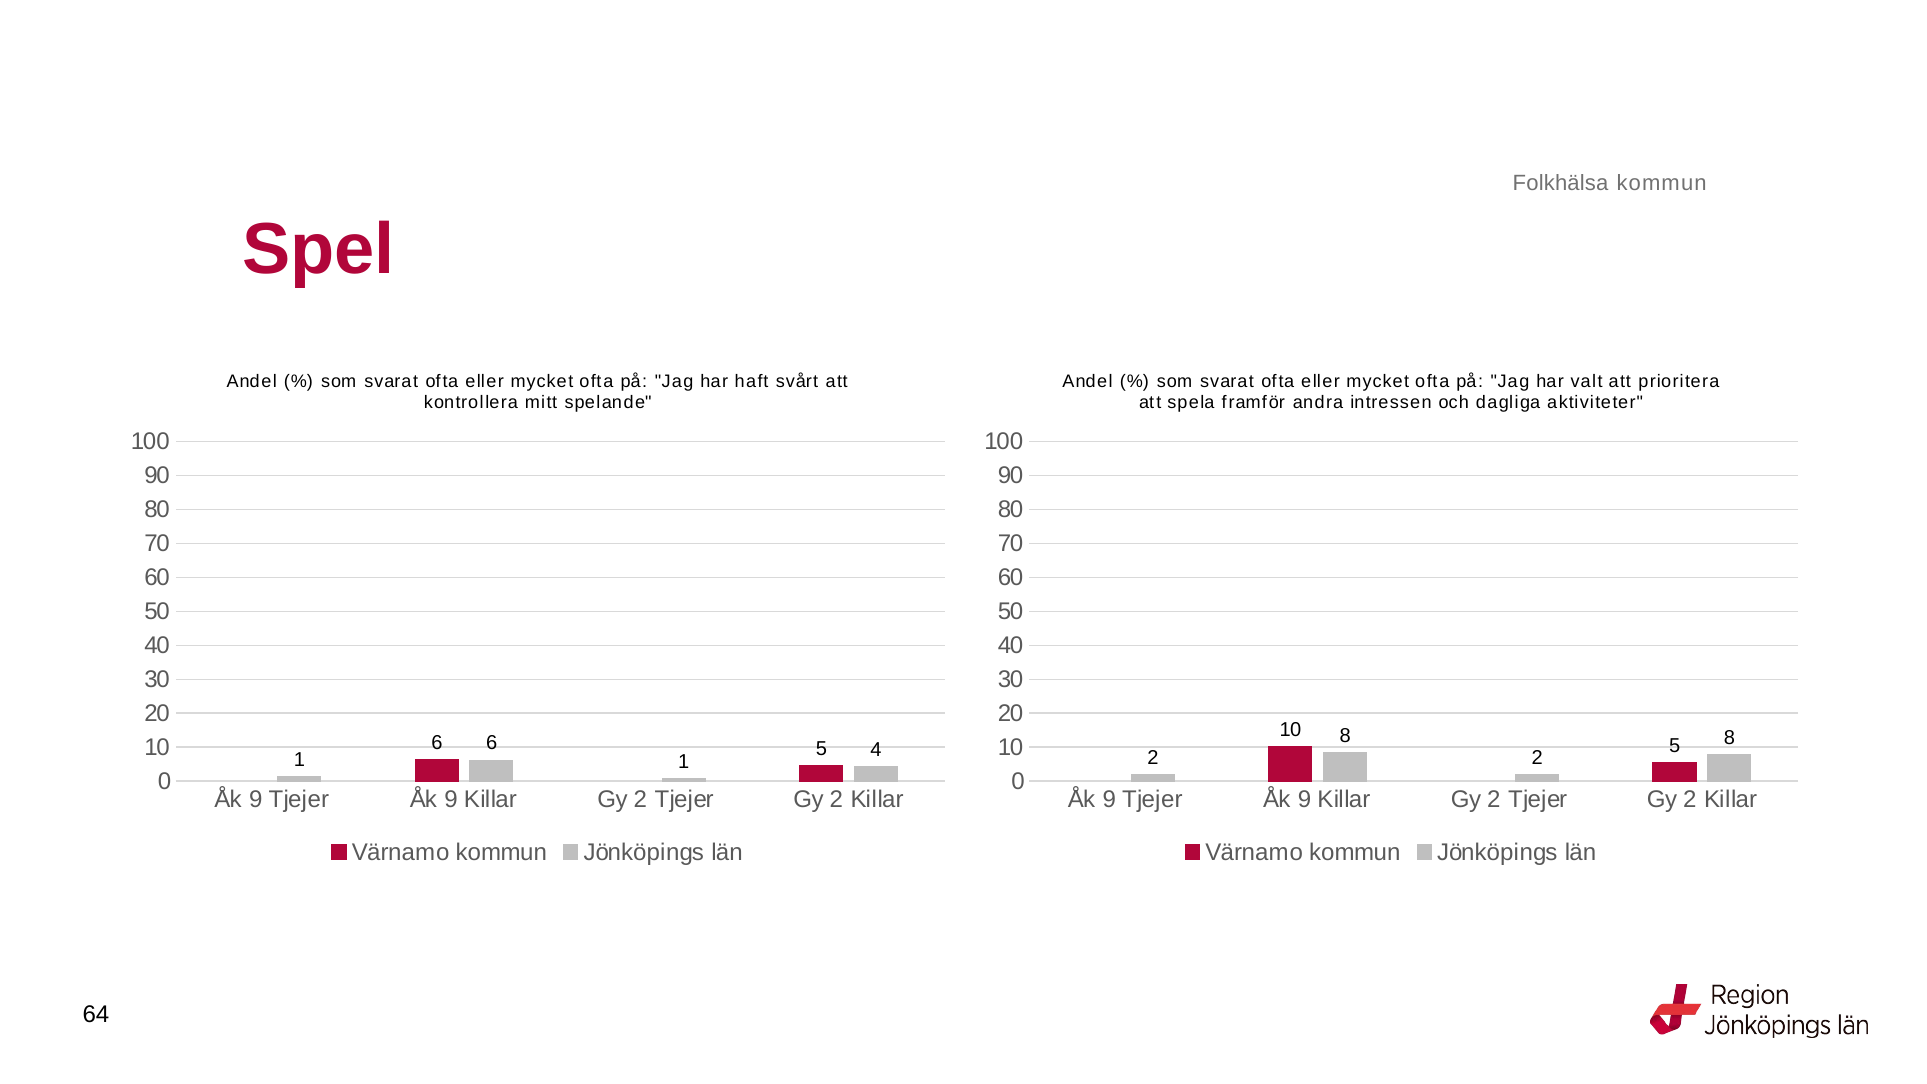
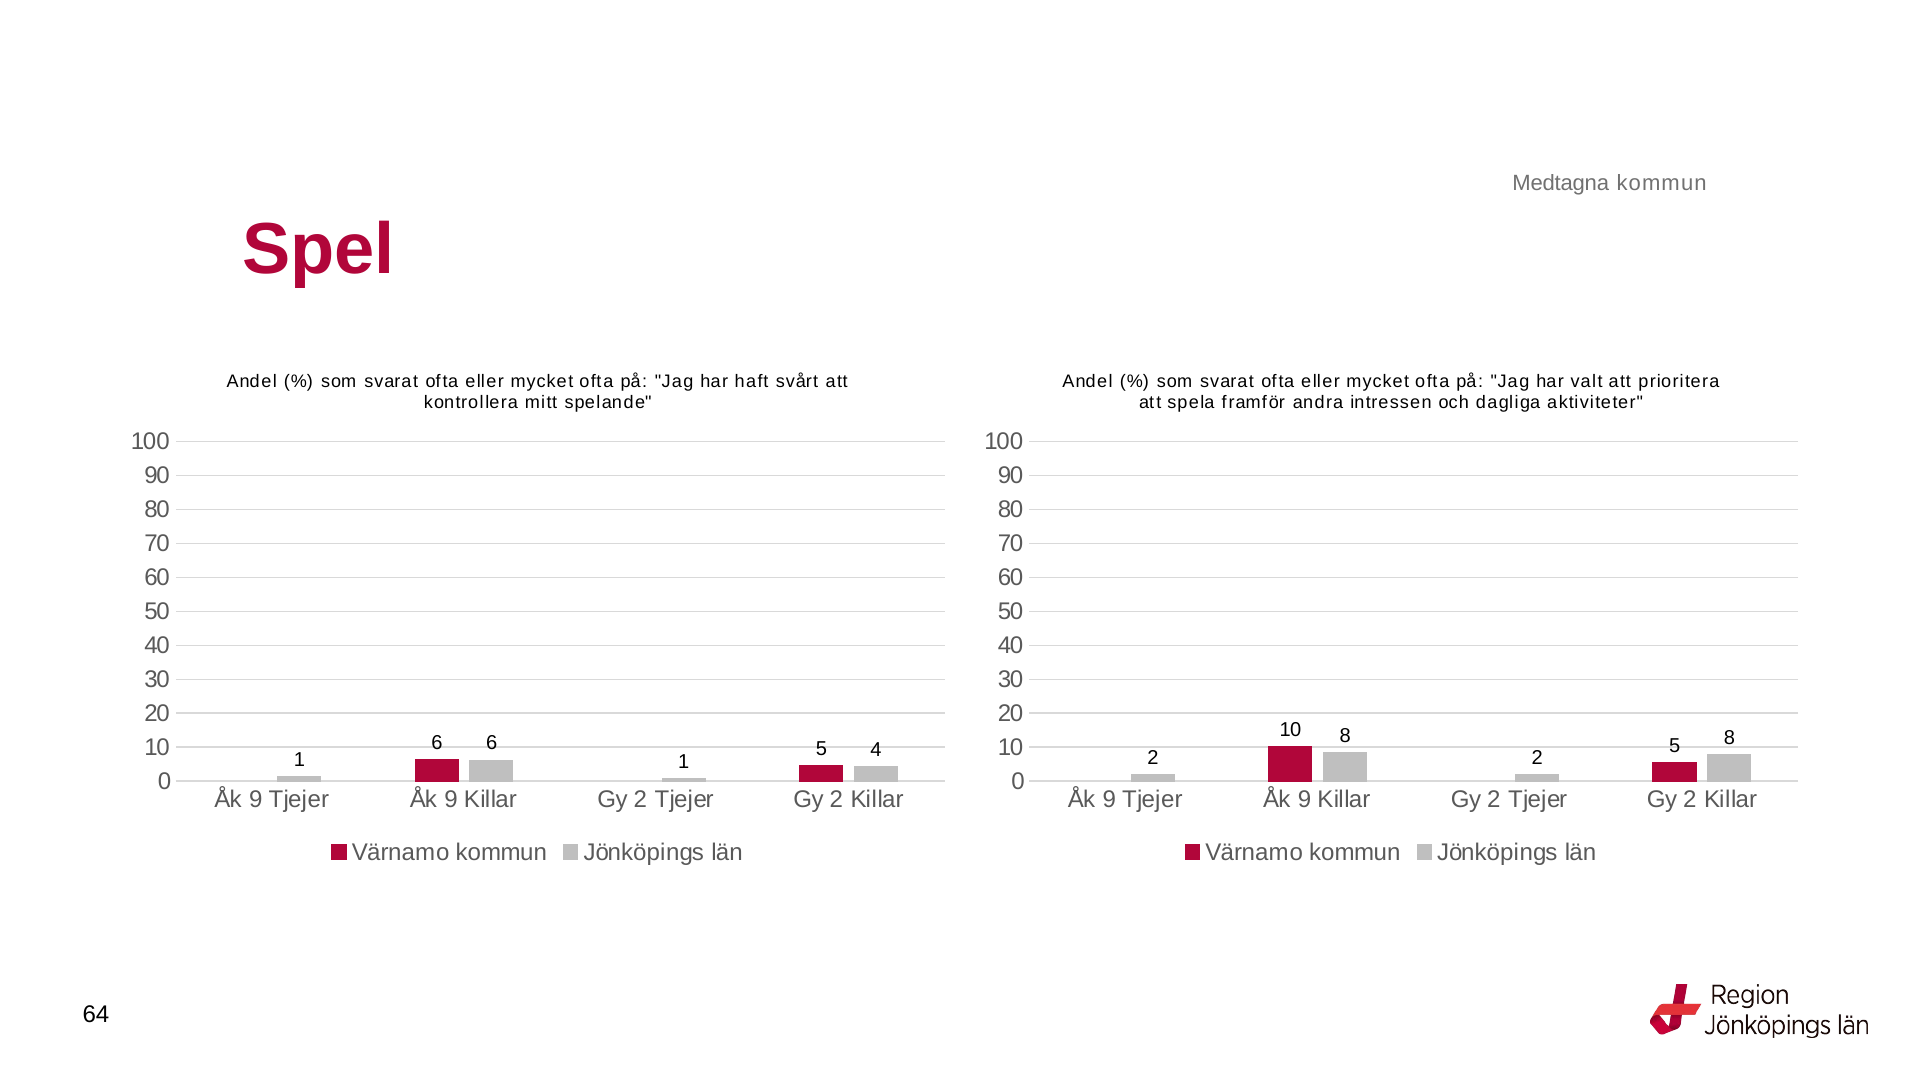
Folkhälsa: Folkhälsa -> Medtagna (1561, 183)
